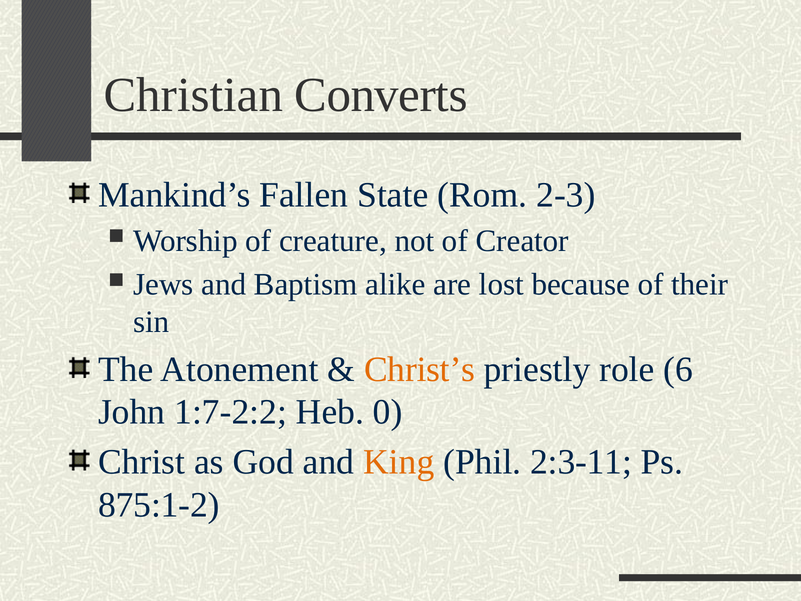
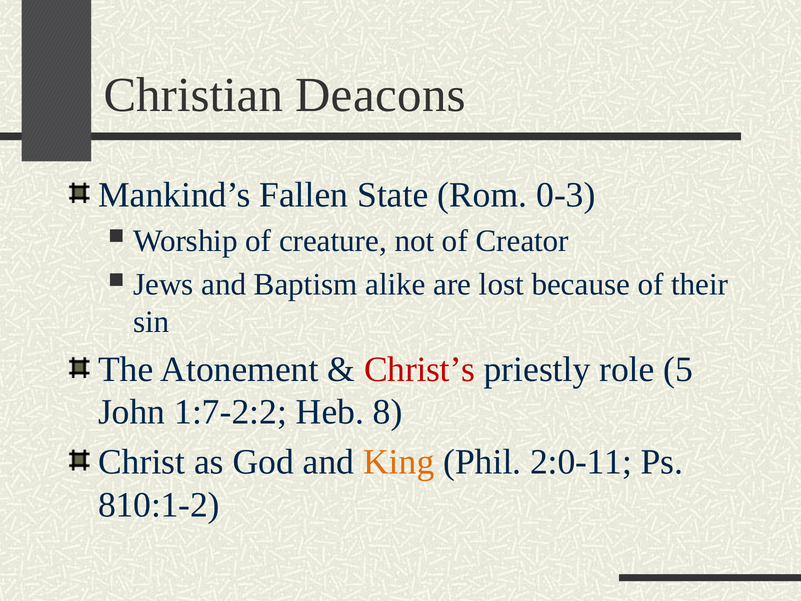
Converts: Converts -> Deacons (381, 95)
2-3: 2-3 -> 0-3 (566, 195)
Christ’s colour: orange -> red (420, 369)
6: 6 -> 5 (678, 369)
0: 0 -> 8 (388, 412)
2:3-11: 2:3-11 -> 2:0-11 (581, 462)
875:1-2: 875:1-2 -> 810:1-2 (159, 505)
